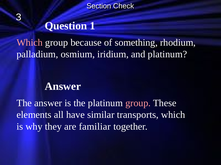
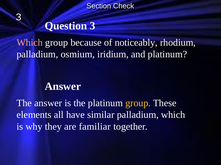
Question 1: 1 -> 3 (93, 26)
something: something -> noticeably (136, 43)
group colour: pink -> yellow (138, 103)
similar transports: transports -> palladium (138, 115)
